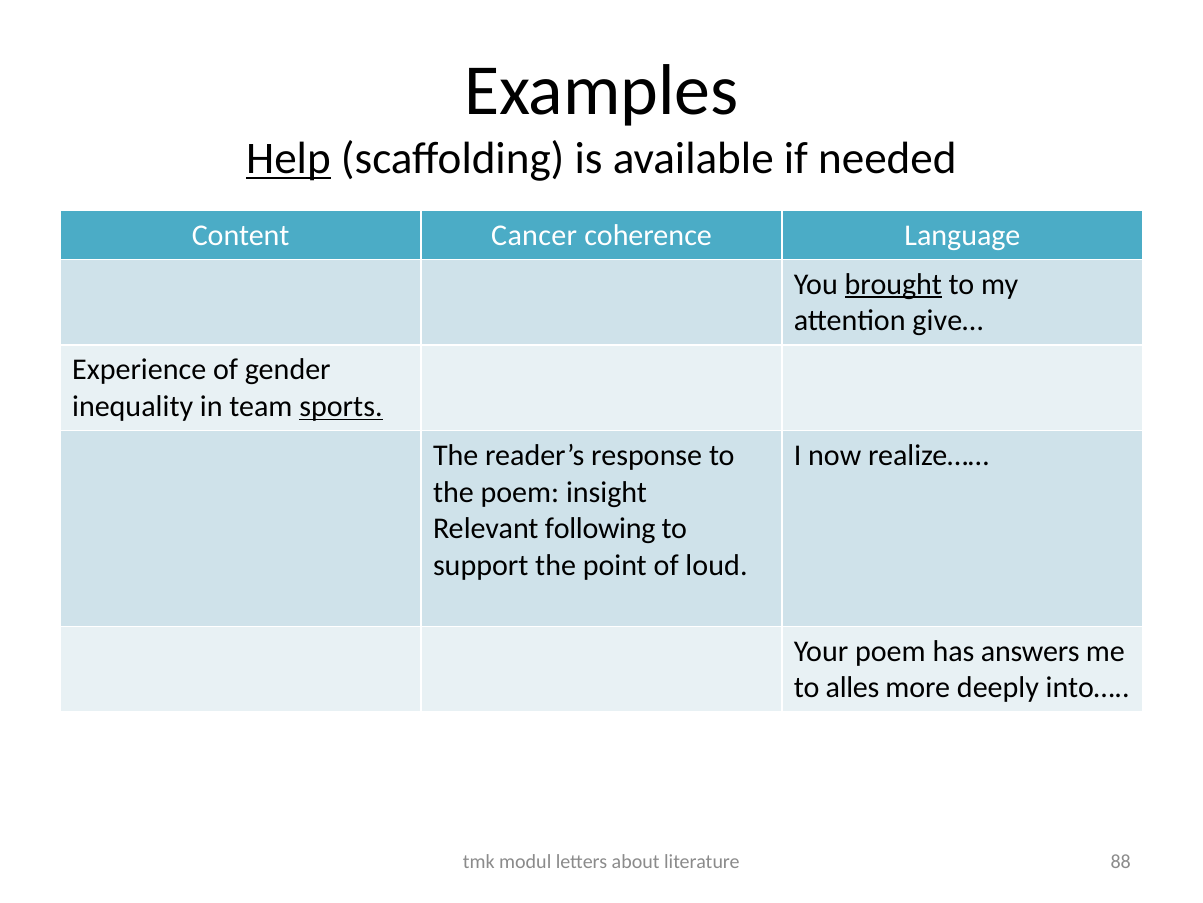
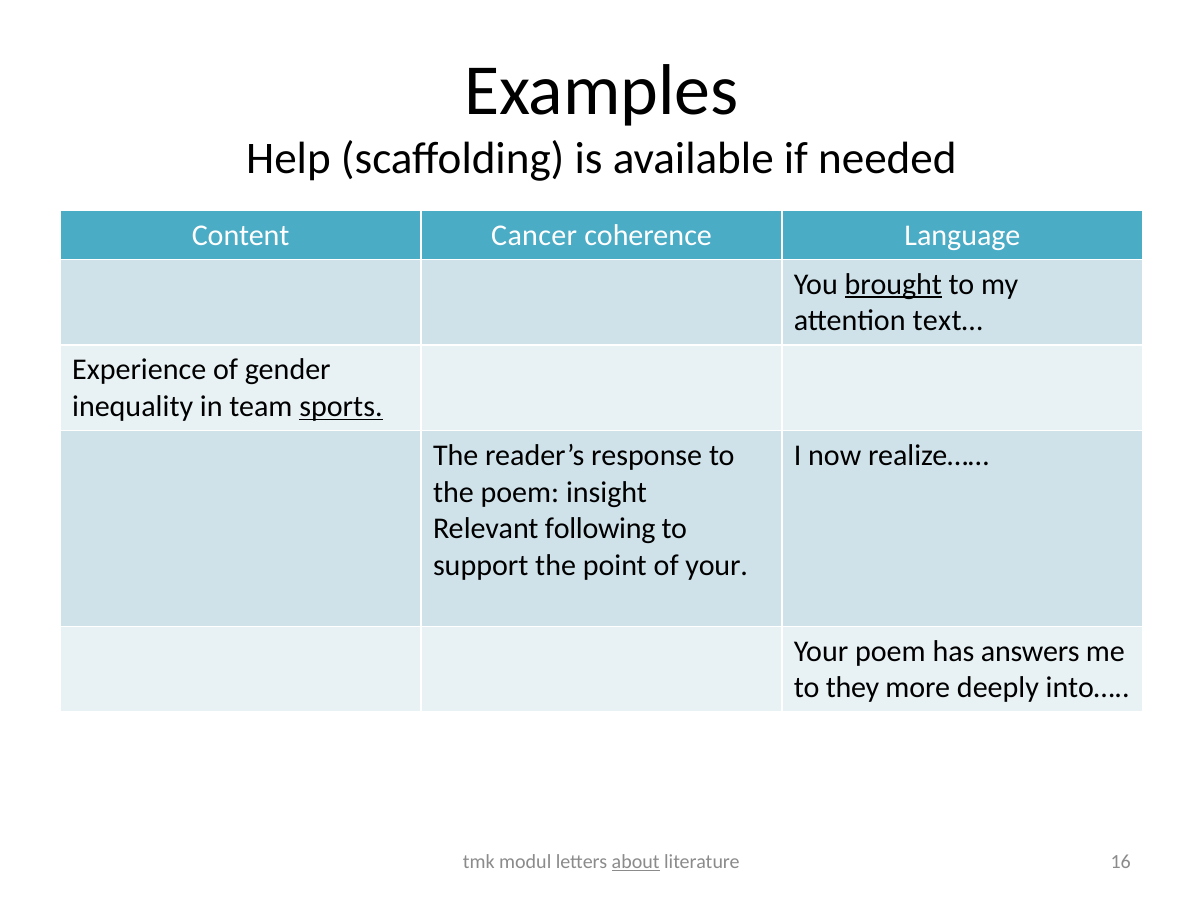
Help underline: present -> none (288, 159)
give…: give… -> text… (948, 321)
of loud: loud -> your (717, 565)
alles: alles -> they (853, 687)
about underline: none -> present (636, 861)
88: 88 -> 16 (1121, 861)
